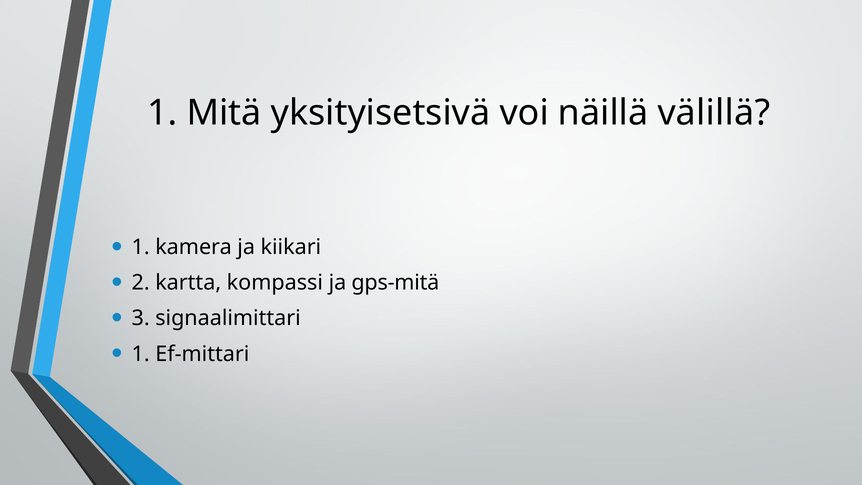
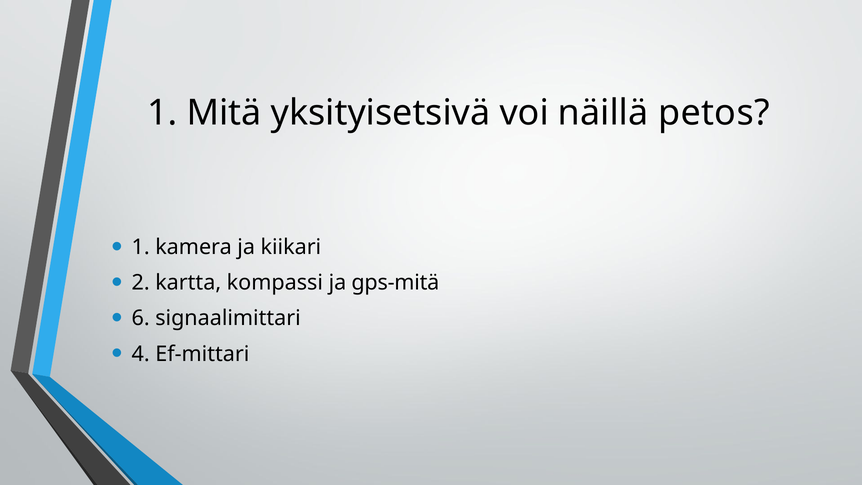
välillä: välillä -> petos (714, 113)
3: 3 -> 6 (141, 318)
1: 1 -> 4 (141, 354)
